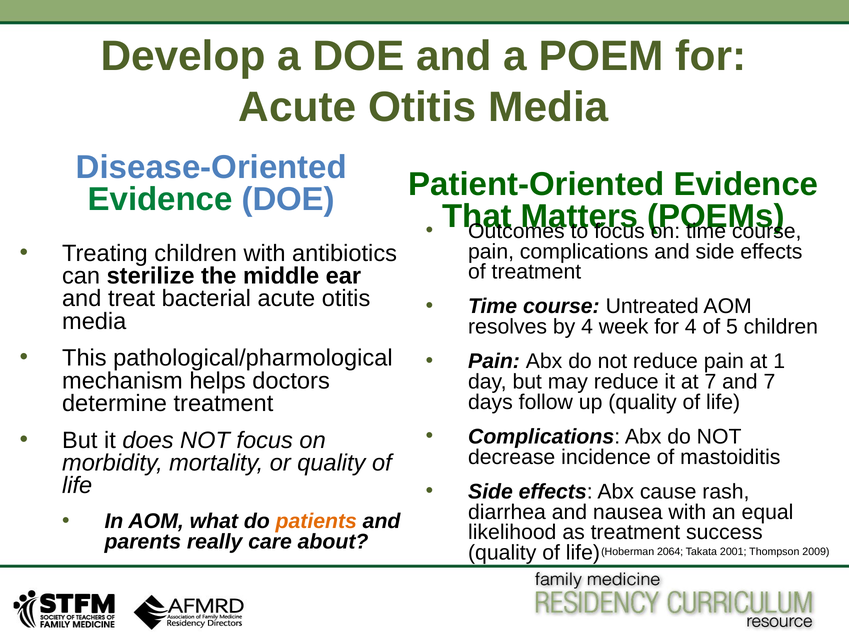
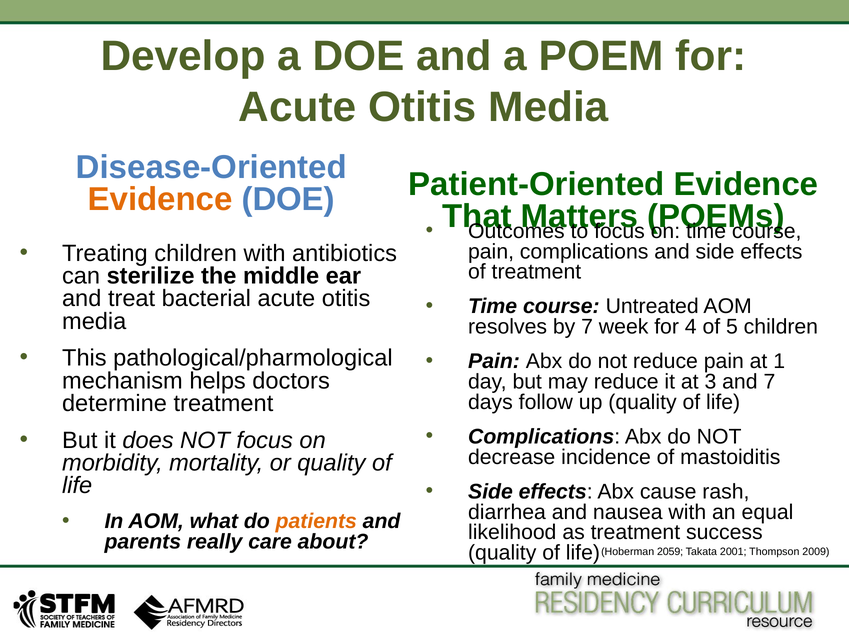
Evidence colour: green -> orange (160, 199)
by 4: 4 -> 7 (587, 327)
at 7: 7 -> 3 (710, 382)
2064: 2064 -> 2059 (670, 552)
